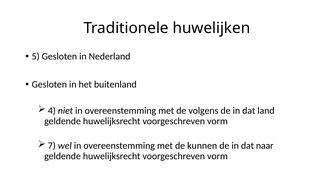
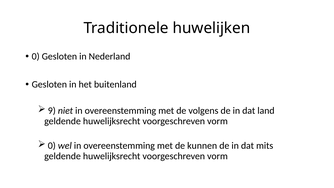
5: 5 -> 0 (36, 56)
4: 4 -> 9 (52, 111)
7: 7 -> 0 (52, 146)
naar: naar -> mits (265, 146)
